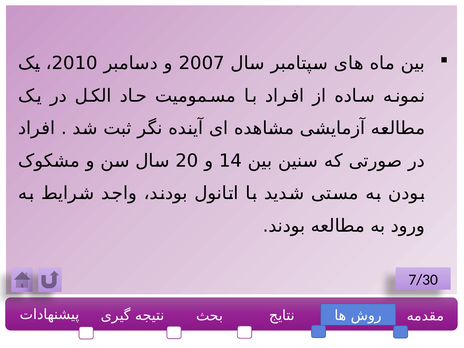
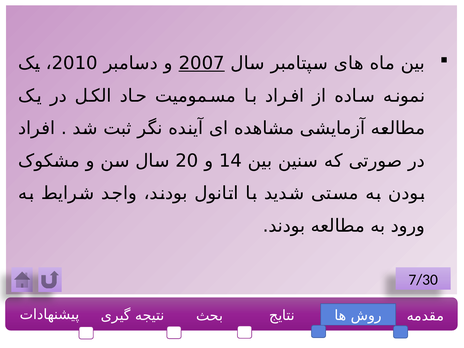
2007 underline: none -> present (202, 63)
